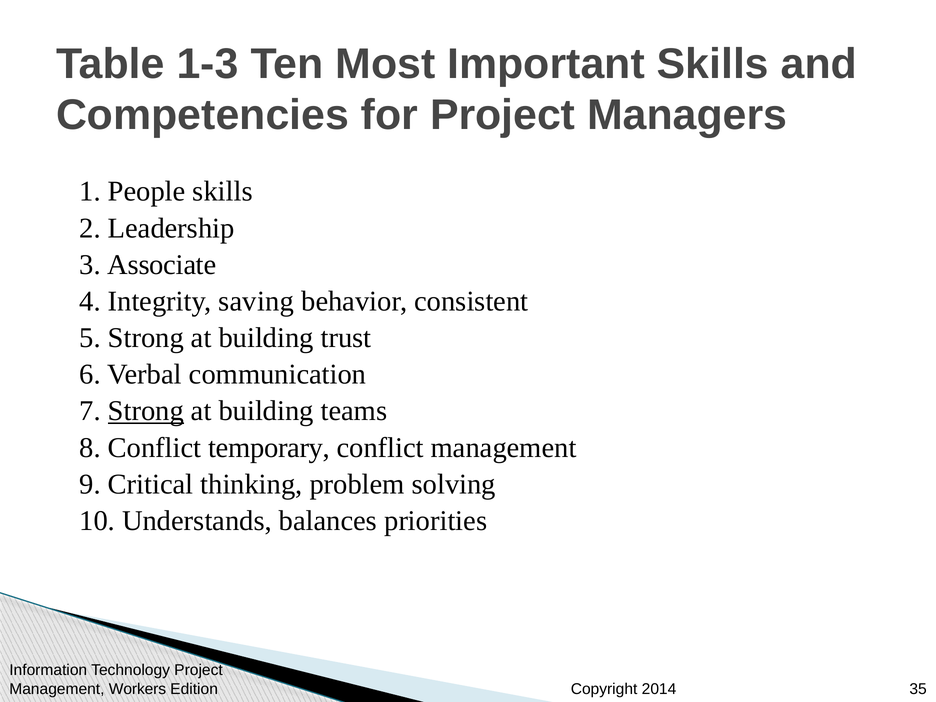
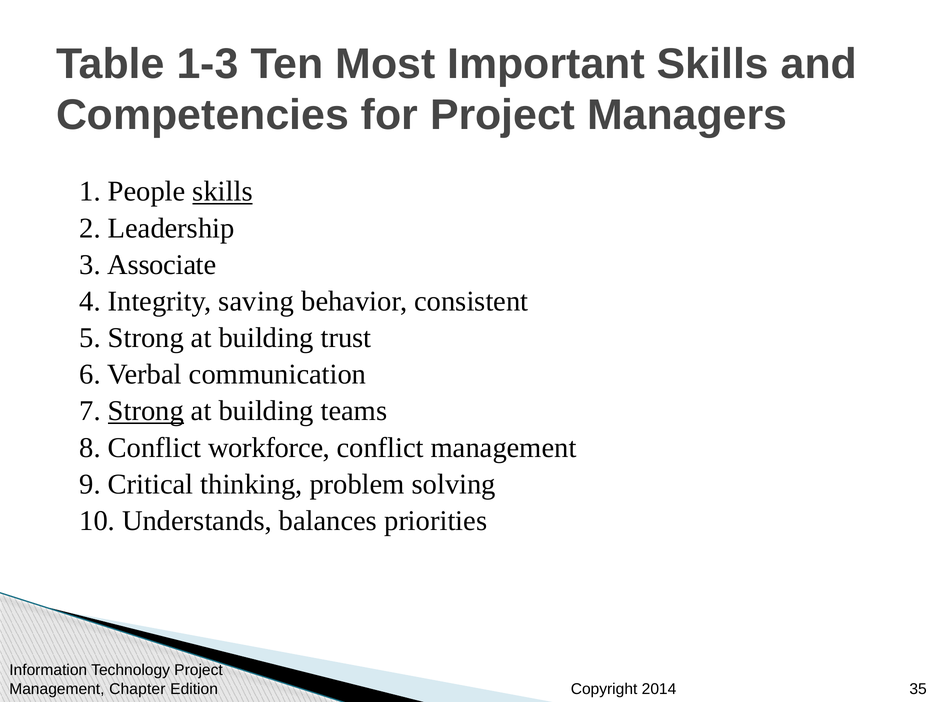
skills underline: none -> present (223, 191)
temporary: temporary -> workforce (269, 448)
Workers: Workers -> Chapter (137, 689)
